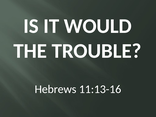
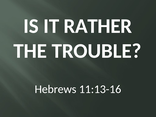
WOULD: WOULD -> RATHER (98, 26)
